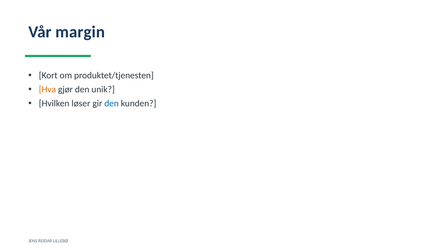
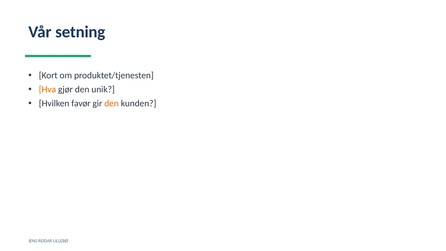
margin: margin -> setning (80, 32)
løser: løser -> favør (81, 103)
den colour: blue -> orange (112, 103)
